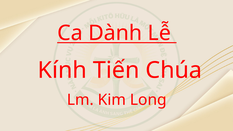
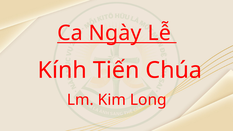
Dành: Dành -> Ngày (115, 33)
